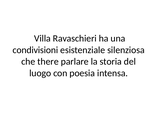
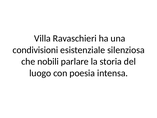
there: there -> nobili (48, 61)
